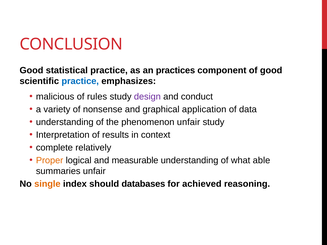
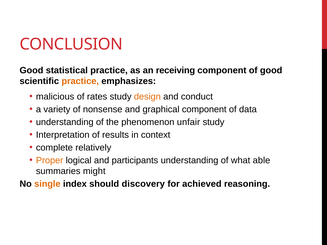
practices: practices -> receiving (175, 70)
practice colour: blue -> orange (80, 81)
rules: rules -> rates (97, 97)
design colour: purple -> orange (147, 97)
graphical application: application -> component (204, 110)
measurable: measurable -> participants (135, 160)
summaries unfair: unfair -> might (94, 171)
databases: databases -> discovery (143, 184)
